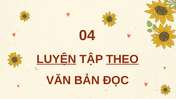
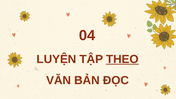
LUYỆN underline: present -> none (56, 59)
